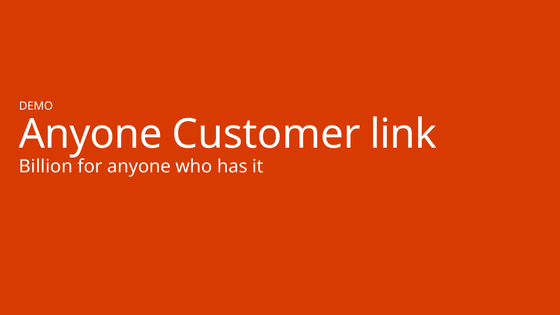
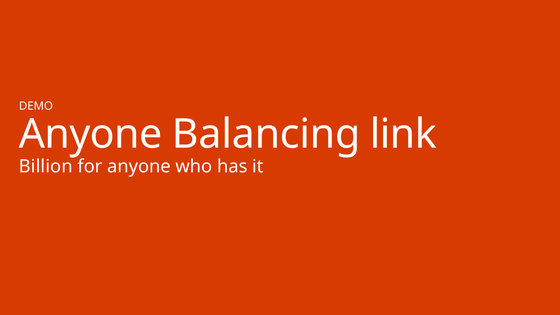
Customer: Customer -> Balancing (266, 134)
